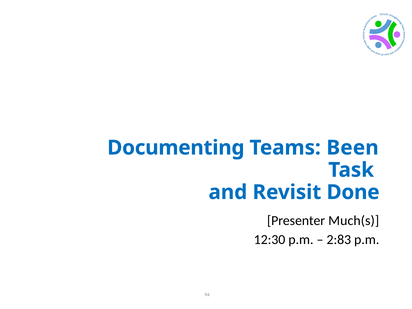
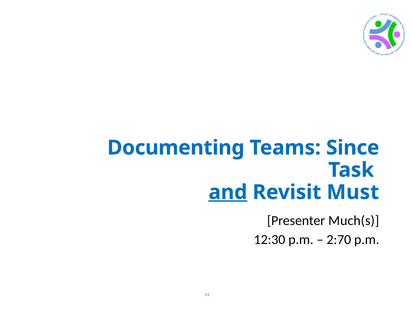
Been: Been -> Since (353, 148)
and underline: none -> present (228, 192)
Done: Done -> Must (353, 192)
2:83: 2:83 -> 2:70 (339, 240)
